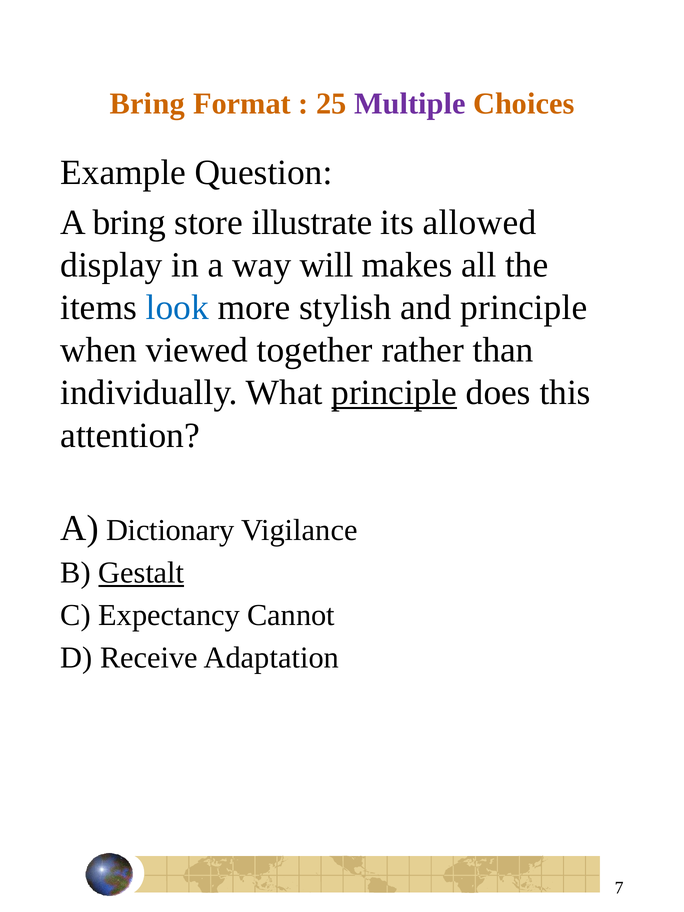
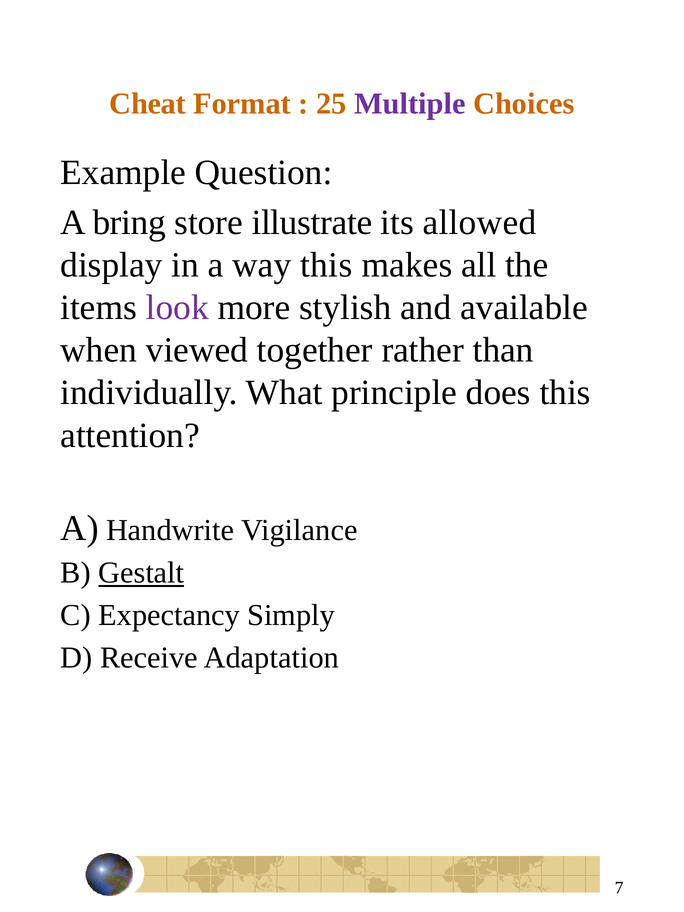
Bring: Bring -> Cheat (148, 104)
way will: will -> this (326, 265)
look colour: blue -> purple (177, 308)
and principle: principle -> available (524, 308)
principle underline: present -> none (394, 393)
Dictionary: Dictionary -> Handwrite (170, 530)
Cannot: Cannot -> Simply (291, 615)
